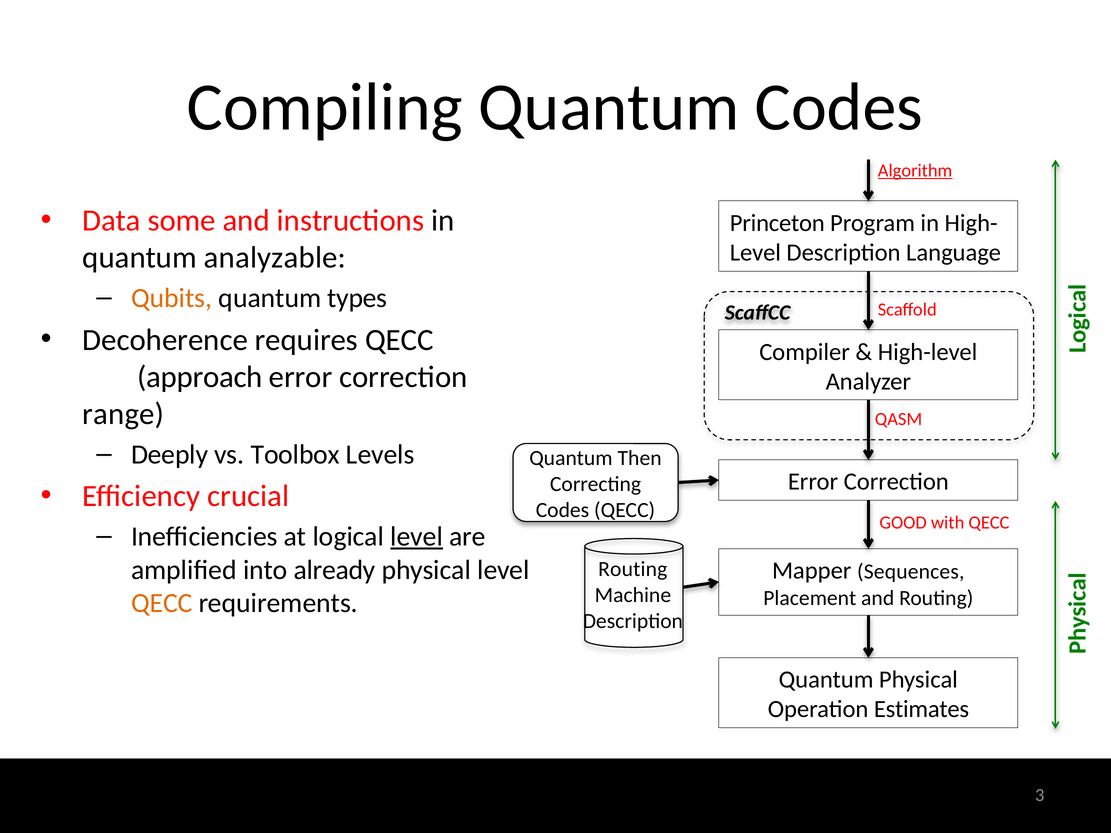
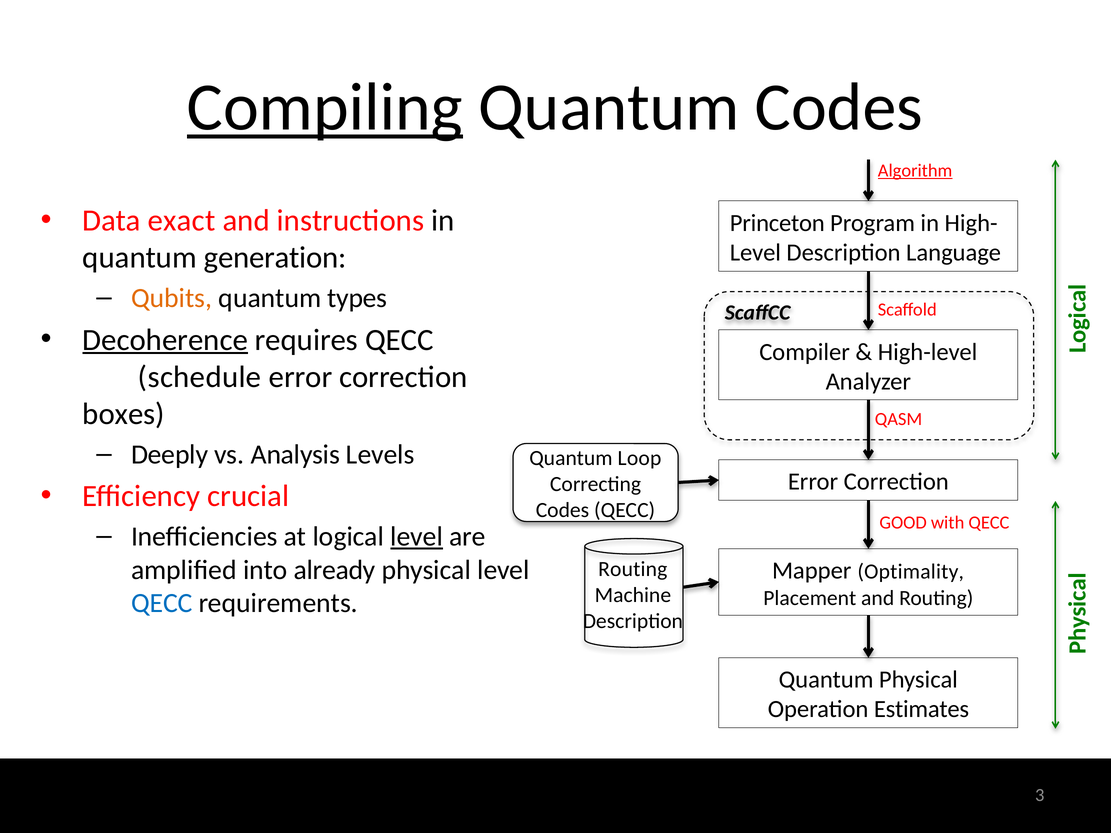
Compiling underline: none -> present (325, 108)
some: some -> exact (181, 221)
analyzable: analyzable -> generation (275, 258)
Decoherence underline: none -> present (165, 340)
approach: approach -> schedule (200, 377)
range: range -> boxes (124, 414)
Toolbox: Toolbox -> Analysis (295, 455)
Then: Then -> Loop (640, 458)
Sequences: Sequences -> Optimality (911, 572)
QECC colour: orange -> blue (162, 603)
